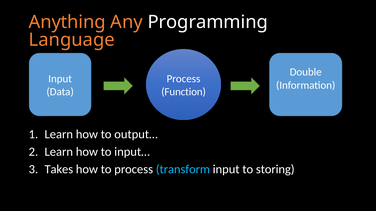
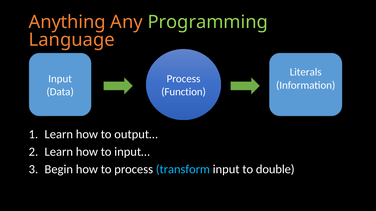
Programming colour: white -> light green (208, 22)
Double: Double -> Literals (306, 72)
Takes: Takes -> Begin (59, 170)
storing: storing -> double (275, 170)
